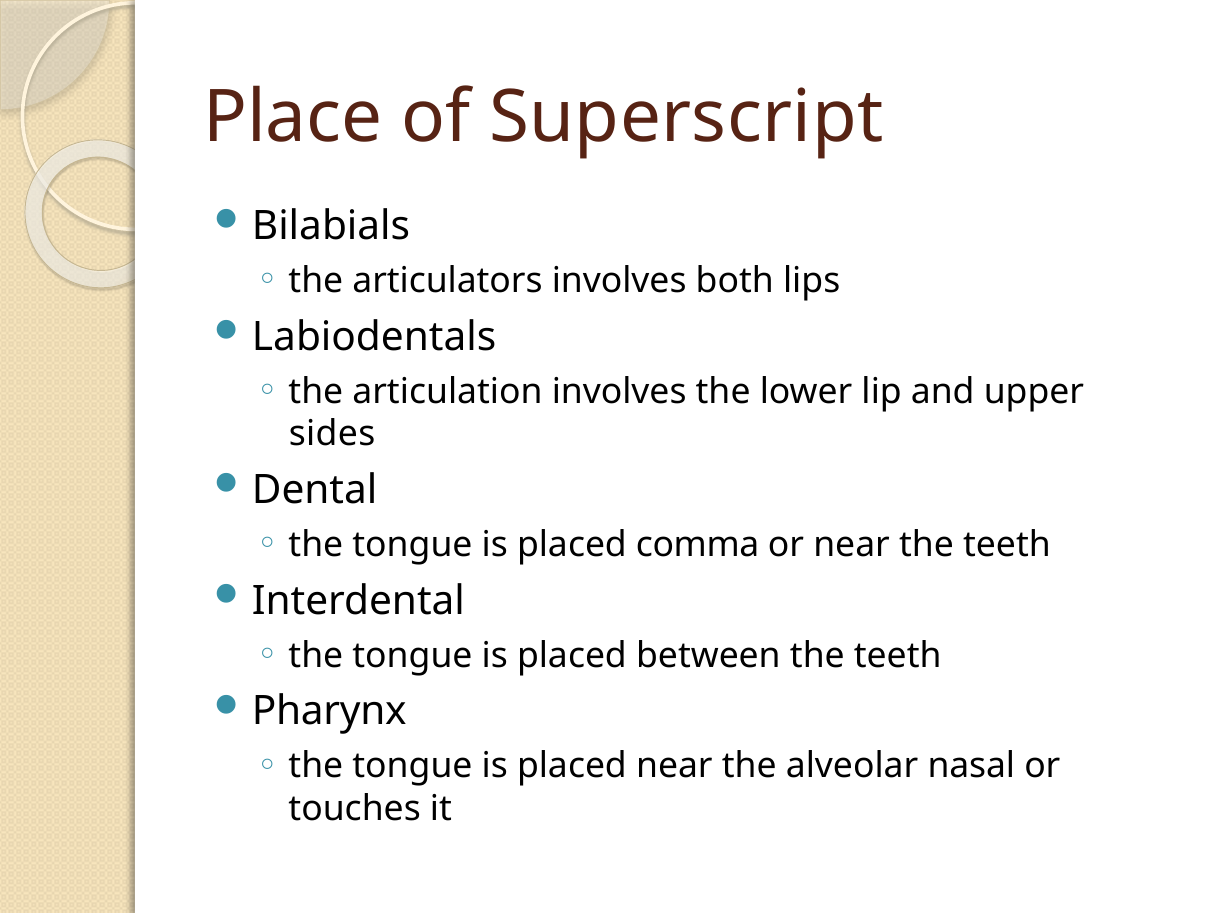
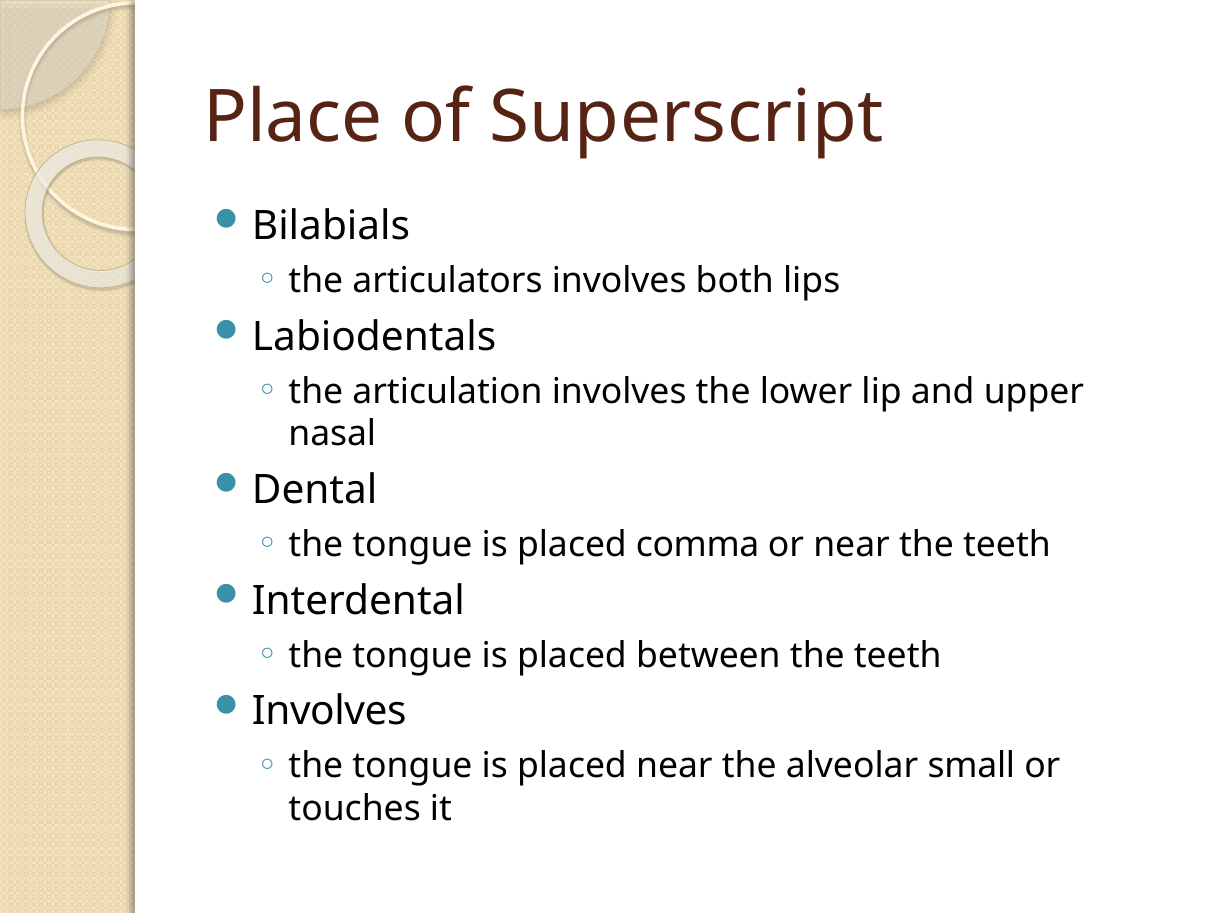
sides: sides -> nasal (332, 434)
Pharynx: Pharynx -> Involves (329, 712)
nasal: nasal -> small (971, 767)
